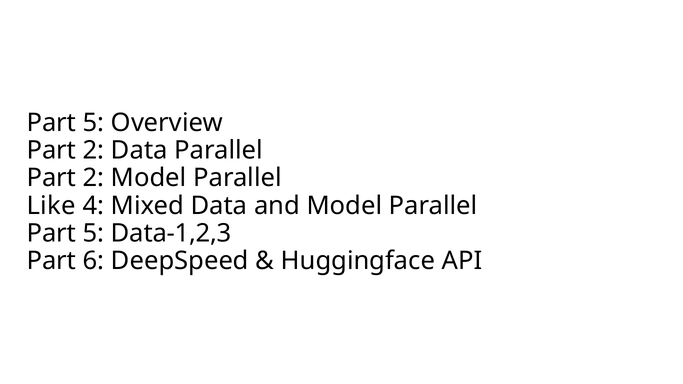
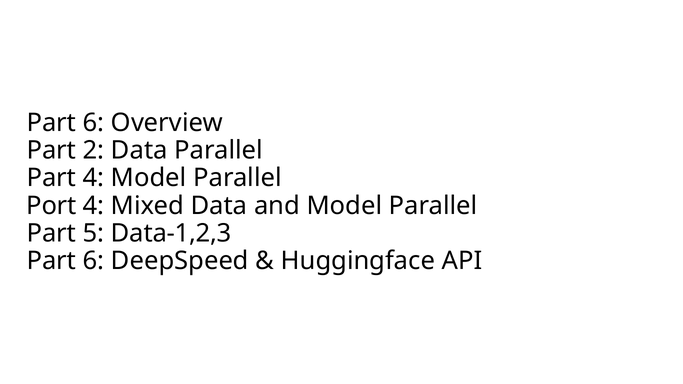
5: 5 -> 6 (94, 123)
2: 2 -> 4 (94, 178)
Like: Like -> Port (51, 206)
